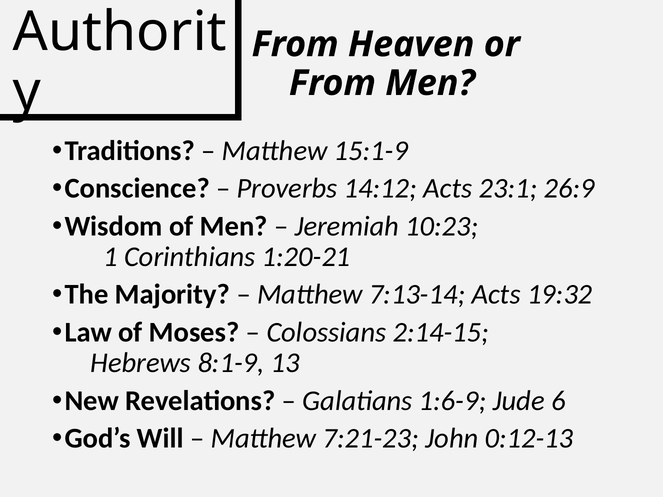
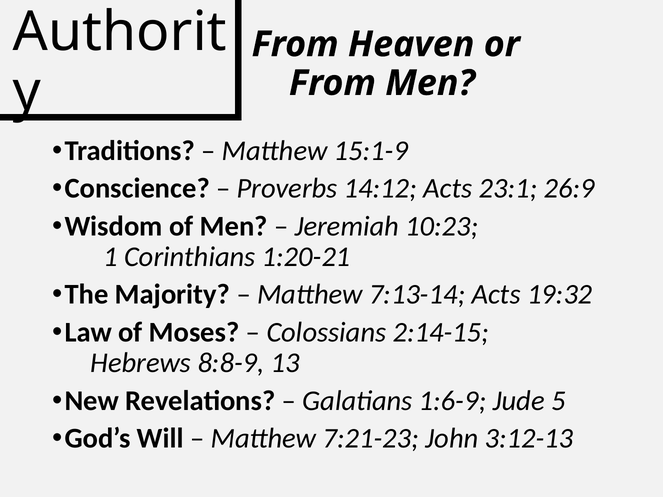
8:1-9: 8:1-9 -> 8:8-9 (231, 363)
6: 6 -> 5 (558, 401)
0:12-13: 0:12-13 -> 3:12-13 (529, 439)
